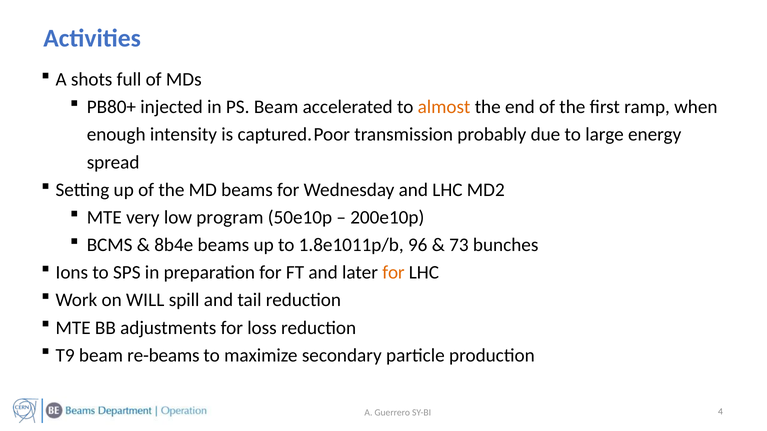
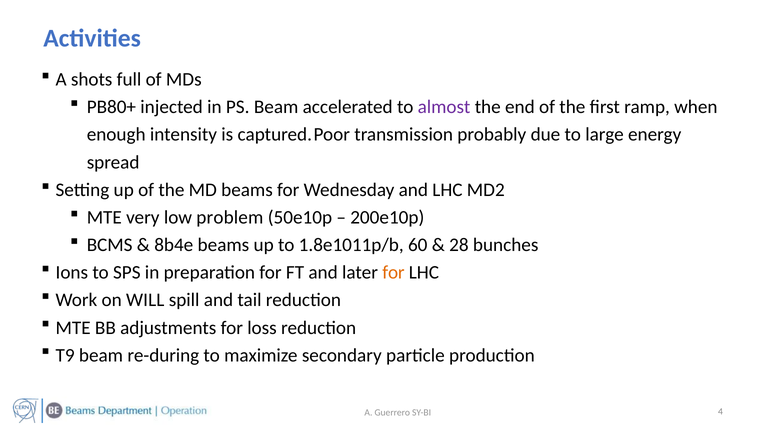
almost colour: orange -> purple (444, 107)
program: program -> problem (230, 218)
96: 96 -> 60 (418, 245)
73: 73 -> 28 (459, 245)
re-beams: re-beams -> re-during (163, 356)
